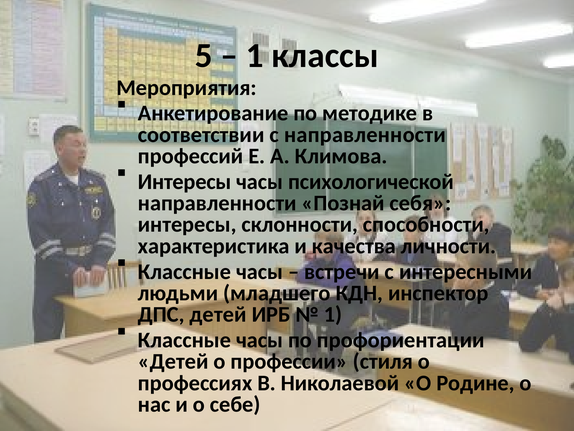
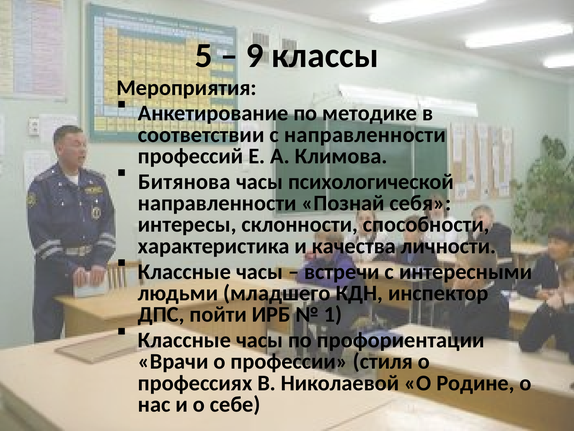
1: 1 -> 9 (255, 56)
Интересы: Интересы -> Битянова (184, 181)
ДПС детей: детей -> пойти (218, 314)
Детей: Детей -> Врачи (173, 361)
